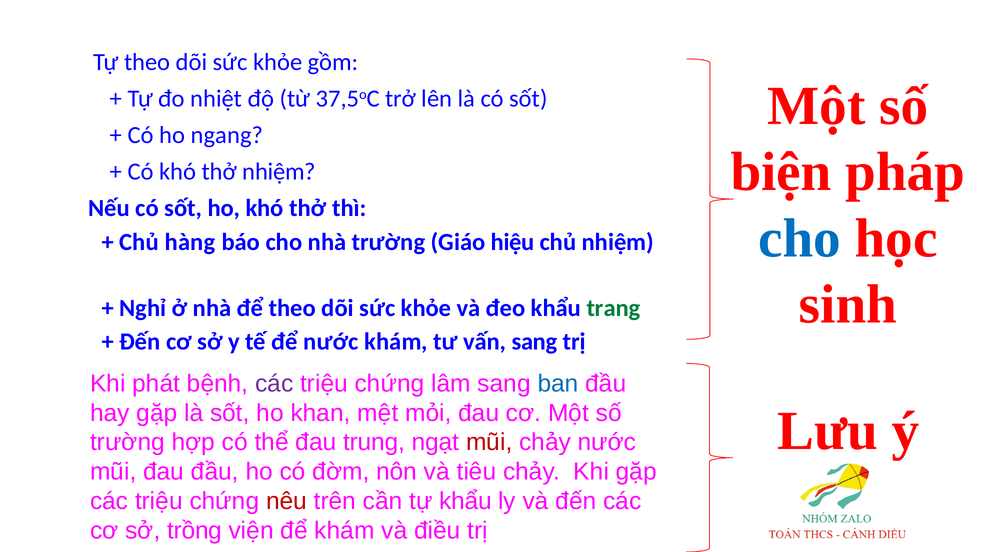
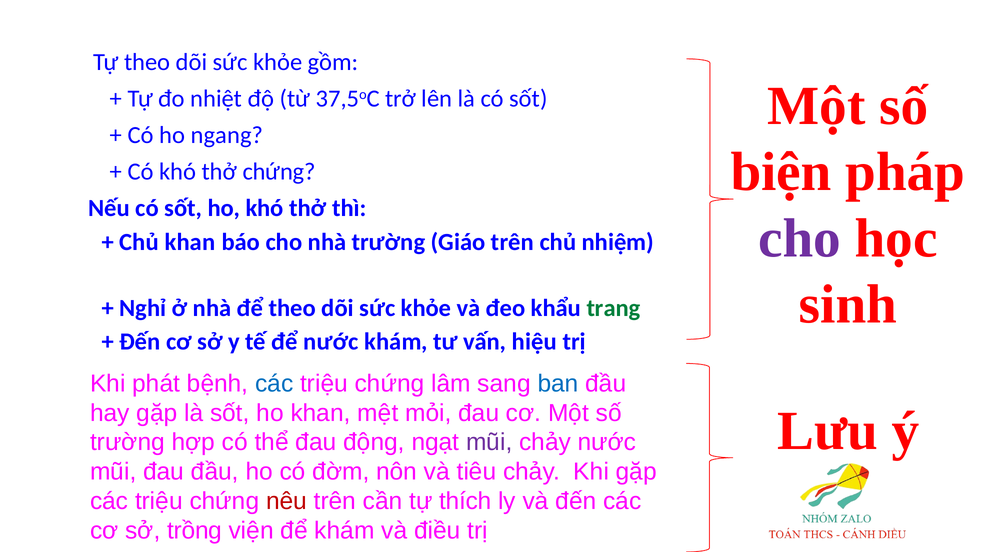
thở nhiệm: nhiệm -> chứng (279, 172)
cho colour: blue -> purple (800, 239)
Chủ hàng: hàng -> khan (190, 242)
Giáo hiệu: hiệu -> trên (512, 242)
vấn sang: sang -> hiệu (534, 342)
các colour: purple -> blue (274, 384)
trung: trung -> động (374, 443)
mũi colour: red -> purple (489, 443)
tự khẩu: khẩu -> thích (465, 502)
